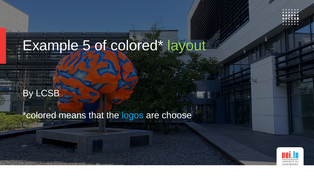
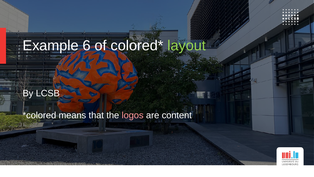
5: 5 -> 6 (87, 46)
logos colour: light blue -> pink (133, 115)
choose: choose -> content (177, 115)
